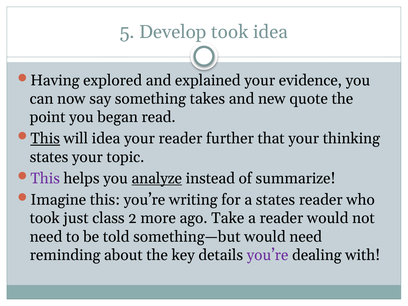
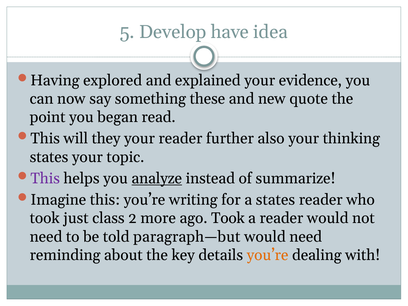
Develop took: took -> have (230, 32)
takes: takes -> these (207, 99)
This underline: present -> none (45, 139)
will idea: idea -> they (106, 139)
that: that -> also (271, 139)
ago Take: Take -> Took (228, 218)
something—but: something—but -> paragraph—but (187, 237)
you’re colour: purple -> orange (268, 255)
